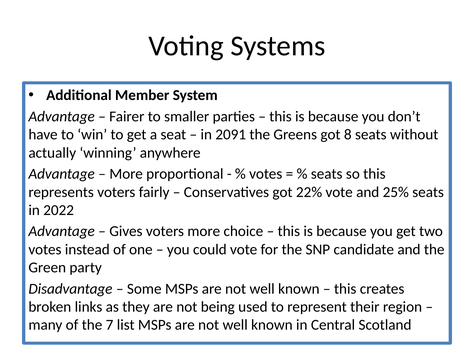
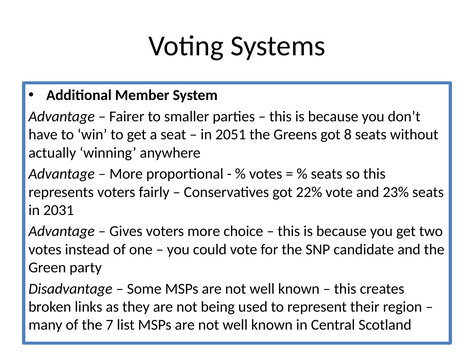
2091: 2091 -> 2051 (231, 135)
25%: 25% -> 23% (396, 192)
2022: 2022 -> 2031 (59, 210)
